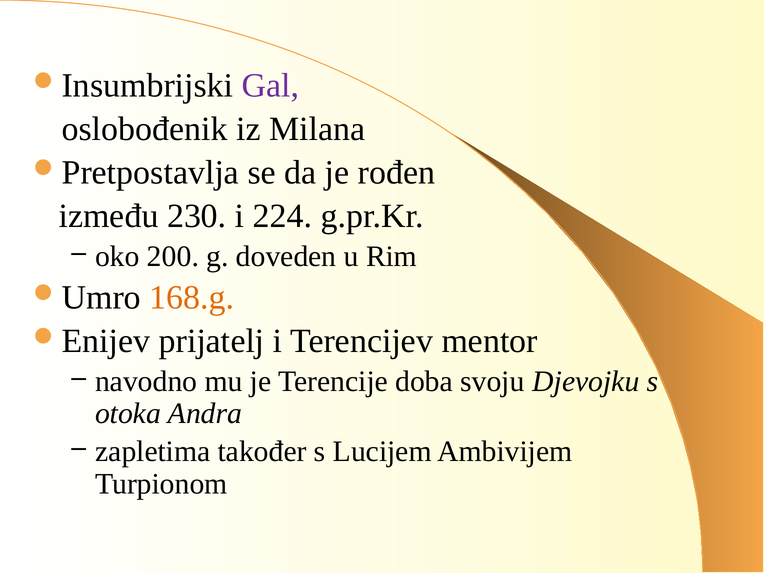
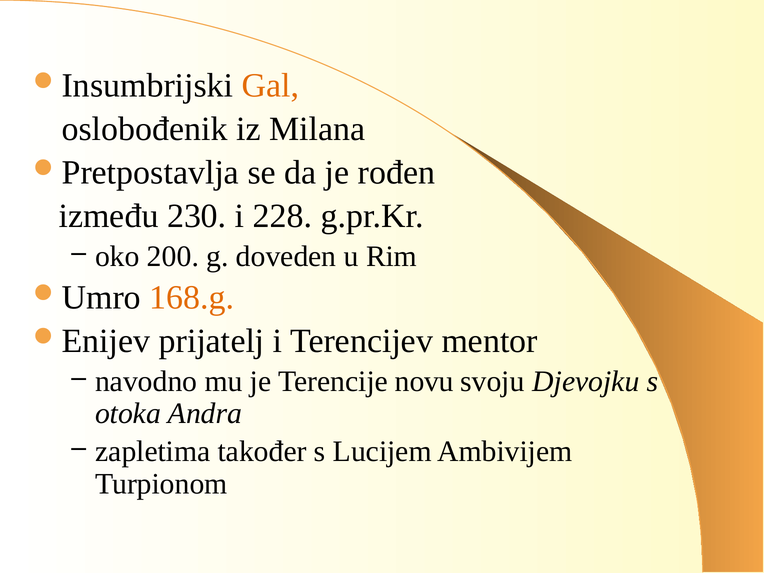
Gal colour: purple -> orange (271, 86)
224: 224 -> 228 (283, 216)
doba: doba -> novu (424, 382)
